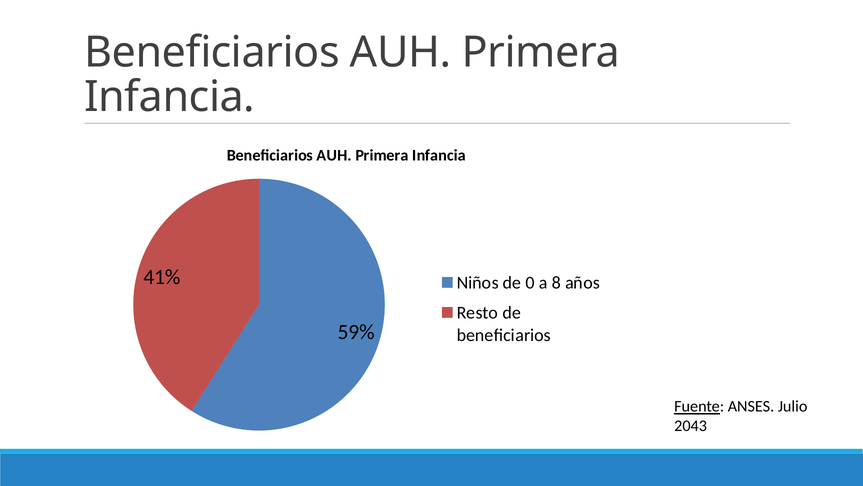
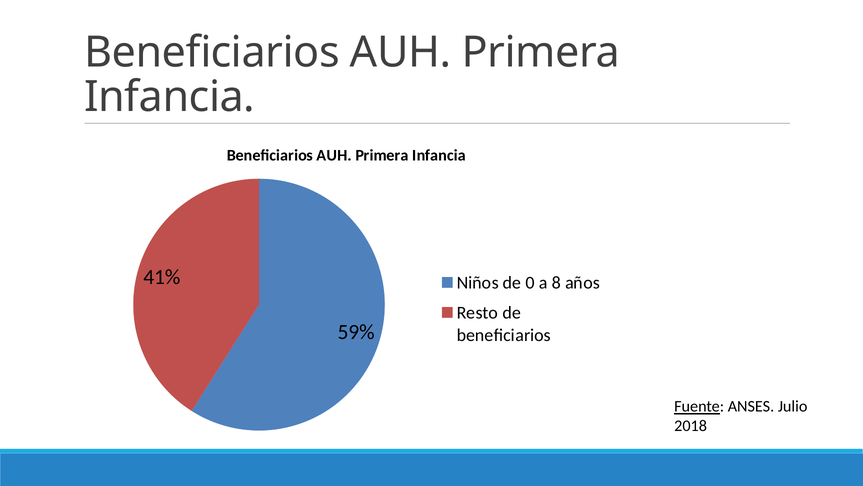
2043: 2043 -> 2018 (691, 426)
